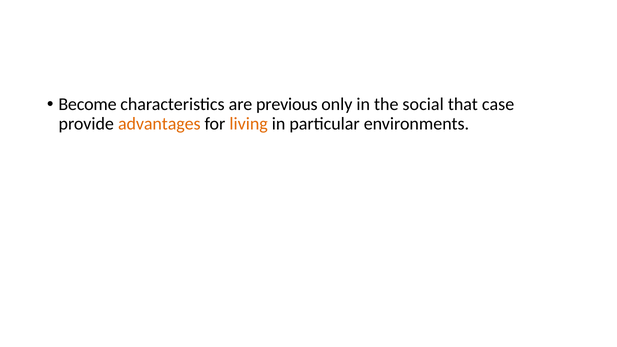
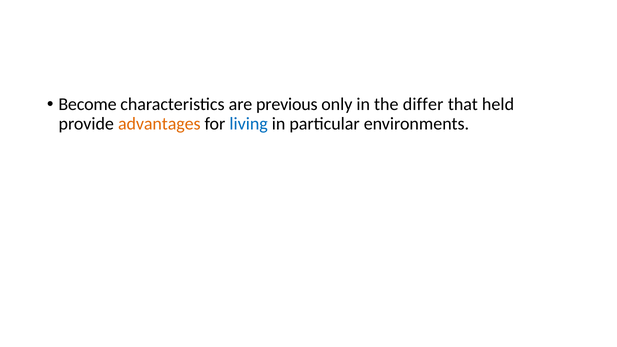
social: social -> differ (423, 104)
case: case -> held (498, 104)
living colour: orange -> blue (249, 124)
